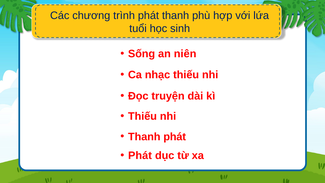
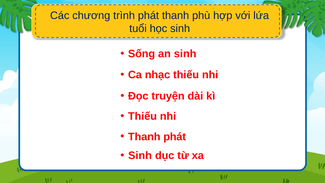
an niên: niên -> sinh (185, 54)
Phát: Phát -> Sinh (140, 155)
